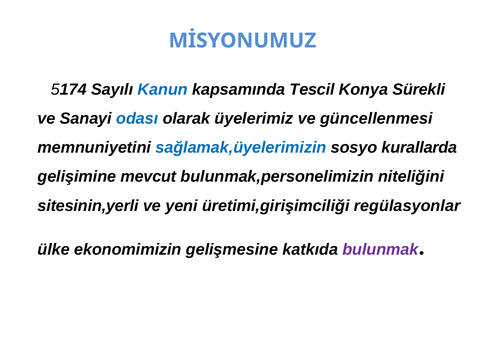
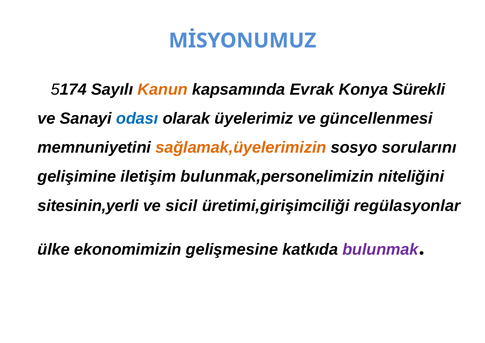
Kanun colour: blue -> orange (163, 89)
Tescil: Tescil -> Evrak (312, 89)
sağlamak,üyelerimizin colour: blue -> orange (241, 148)
kurallarda: kurallarda -> sorularını (419, 148)
mevcut: mevcut -> iletişim (148, 177)
yeni: yeni -> sicil (181, 206)
